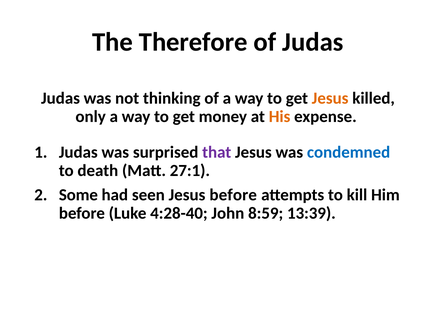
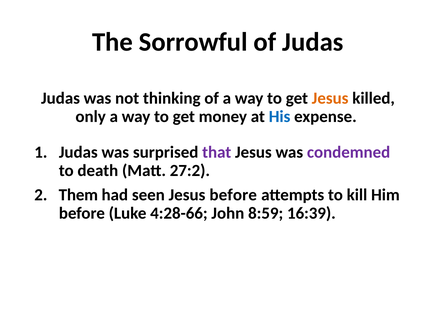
Therefore: Therefore -> Sorrowful (193, 42)
His colour: orange -> blue (280, 117)
condemned colour: blue -> purple (349, 152)
27:1: 27:1 -> 27:2 (190, 170)
Some: Some -> Them (78, 195)
4:28-40: 4:28-40 -> 4:28-66 (179, 213)
13:39: 13:39 -> 16:39 (311, 213)
